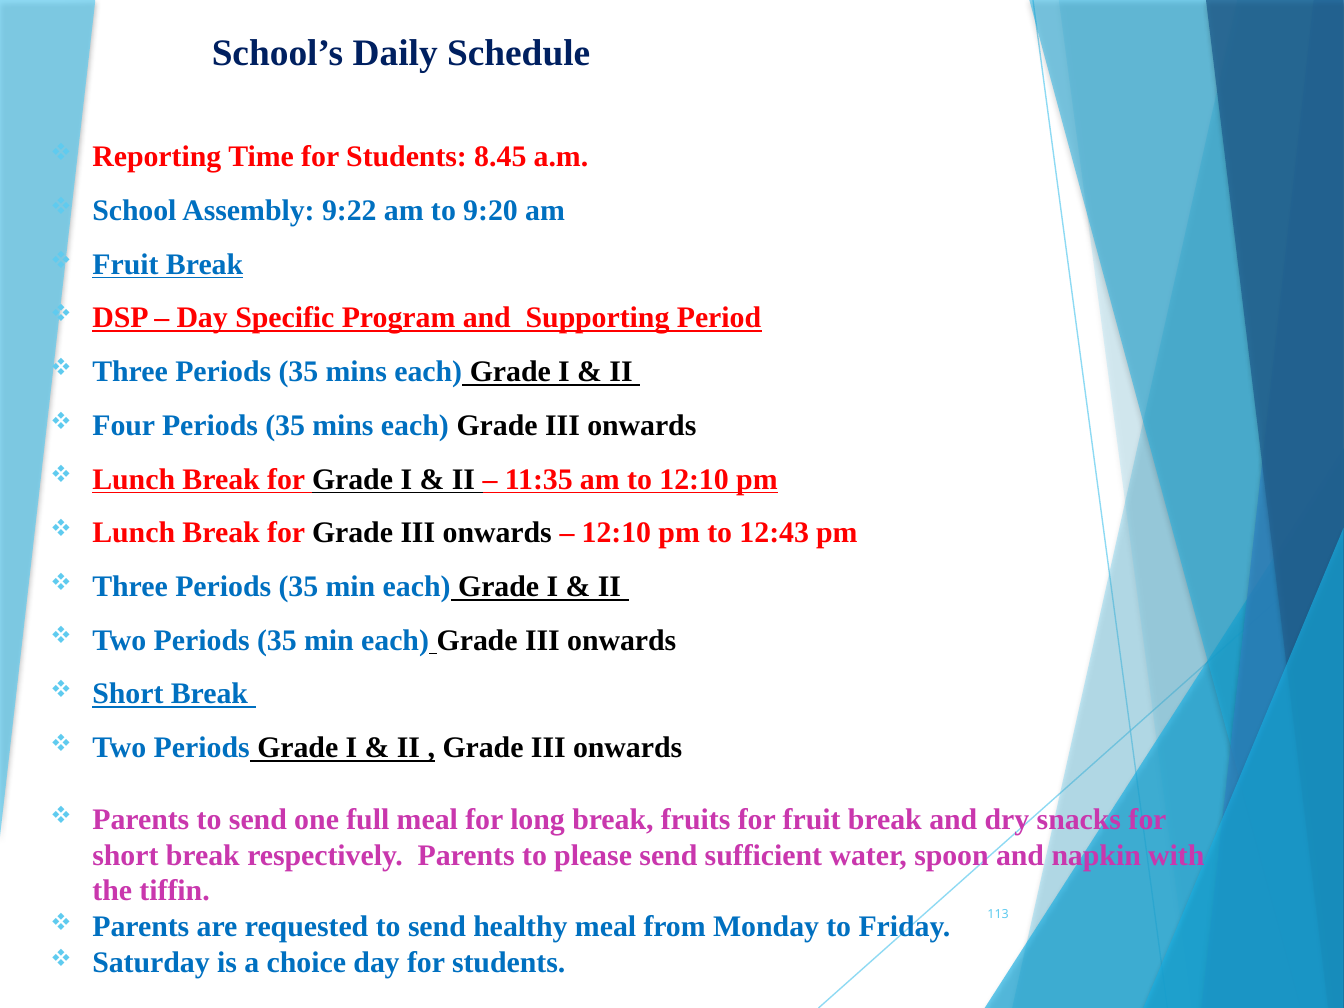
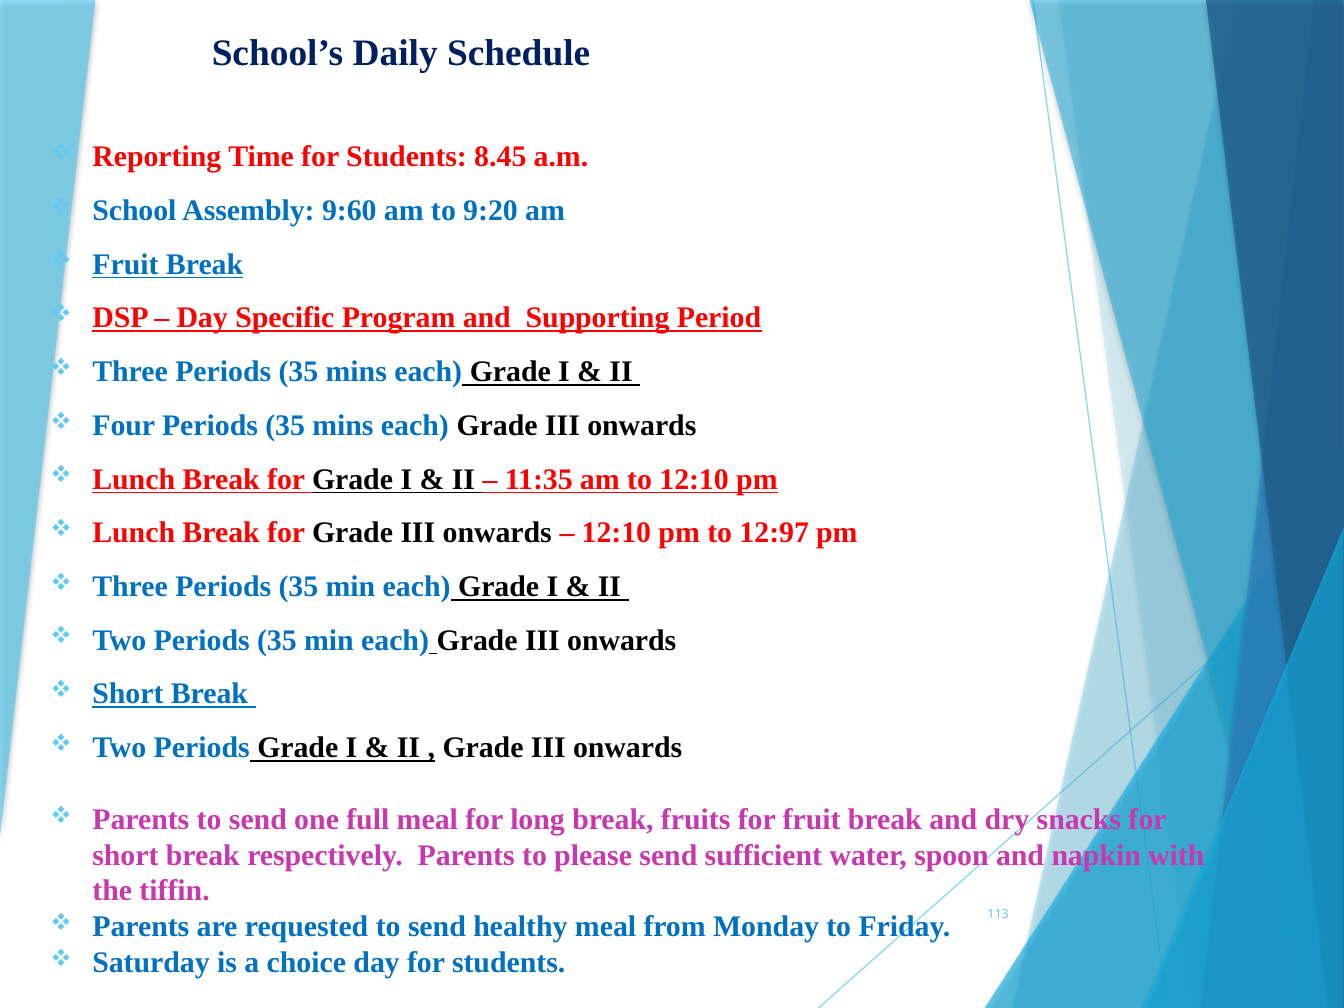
9:22: 9:22 -> 9:60 (349, 211)
12:43: 12:43 -> 12:97 (774, 533)
